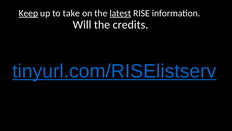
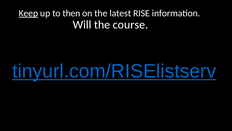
take: take -> then (71, 13)
latest underline: present -> none (120, 13)
credits: credits -> course (130, 25)
